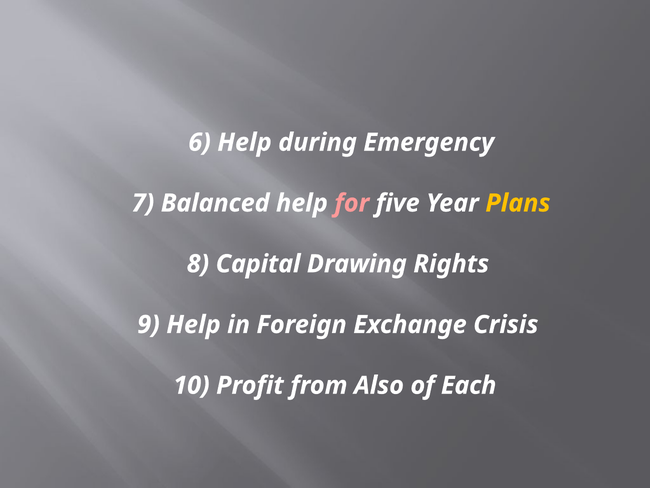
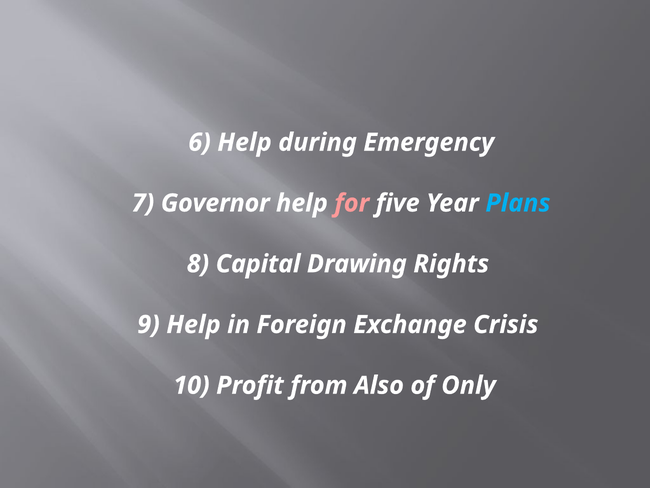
Balanced: Balanced -> Governor (215, 203)
Plans colour: yellow -> light blue (518, 203)
Each: Each -> Only (469, 385)
